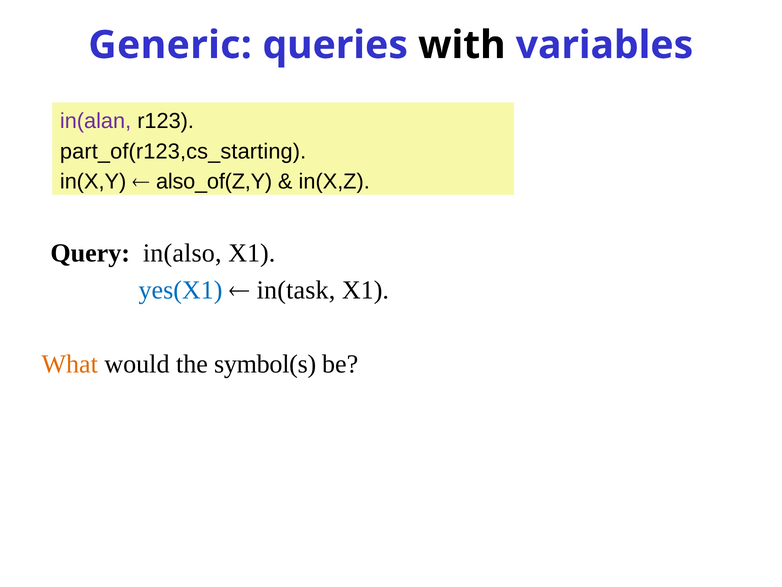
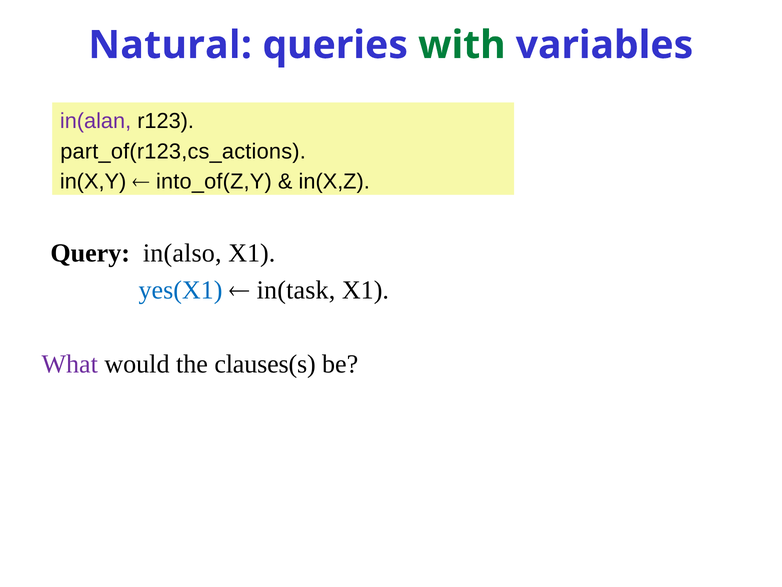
Generic: Generic -> Natural (170, 45)
with colour: black -> green (462, 45)
part_of(r123,cs_starting: part_of(r123,cs_starting -> part_of(r123,cs_actions (183, 151)
also_of(Z,Y: also_of(Z,Y -> into_of(Z,Y (214, 182)
What colour: orange -> purple (70, 364)
symbol(s: symbol(s -> clauses(s (265, 364)
